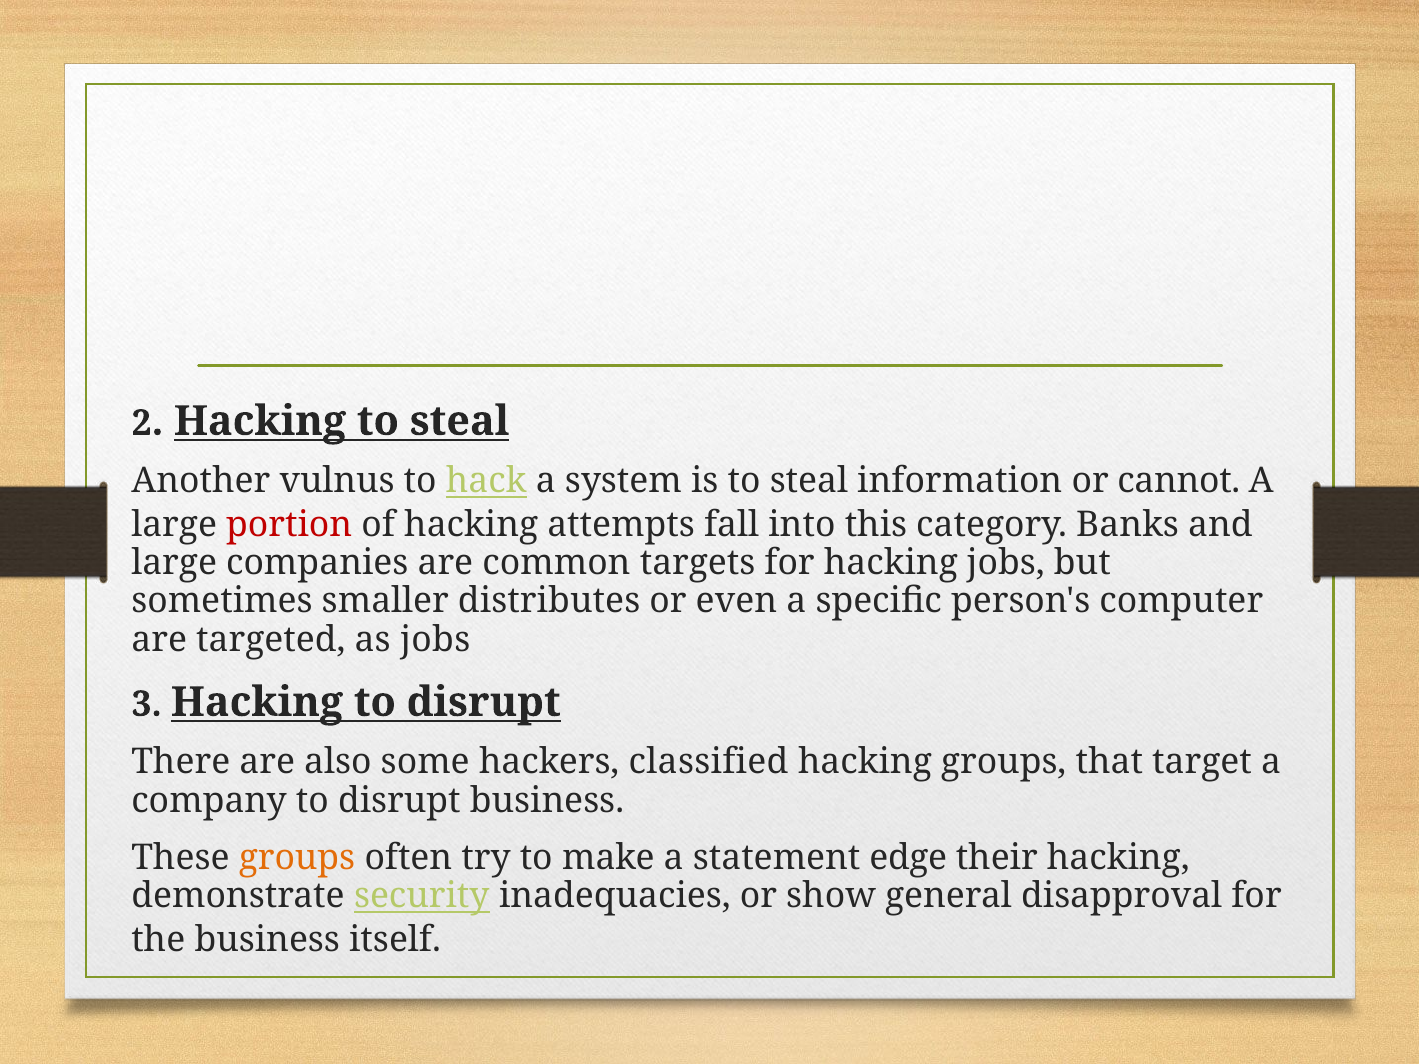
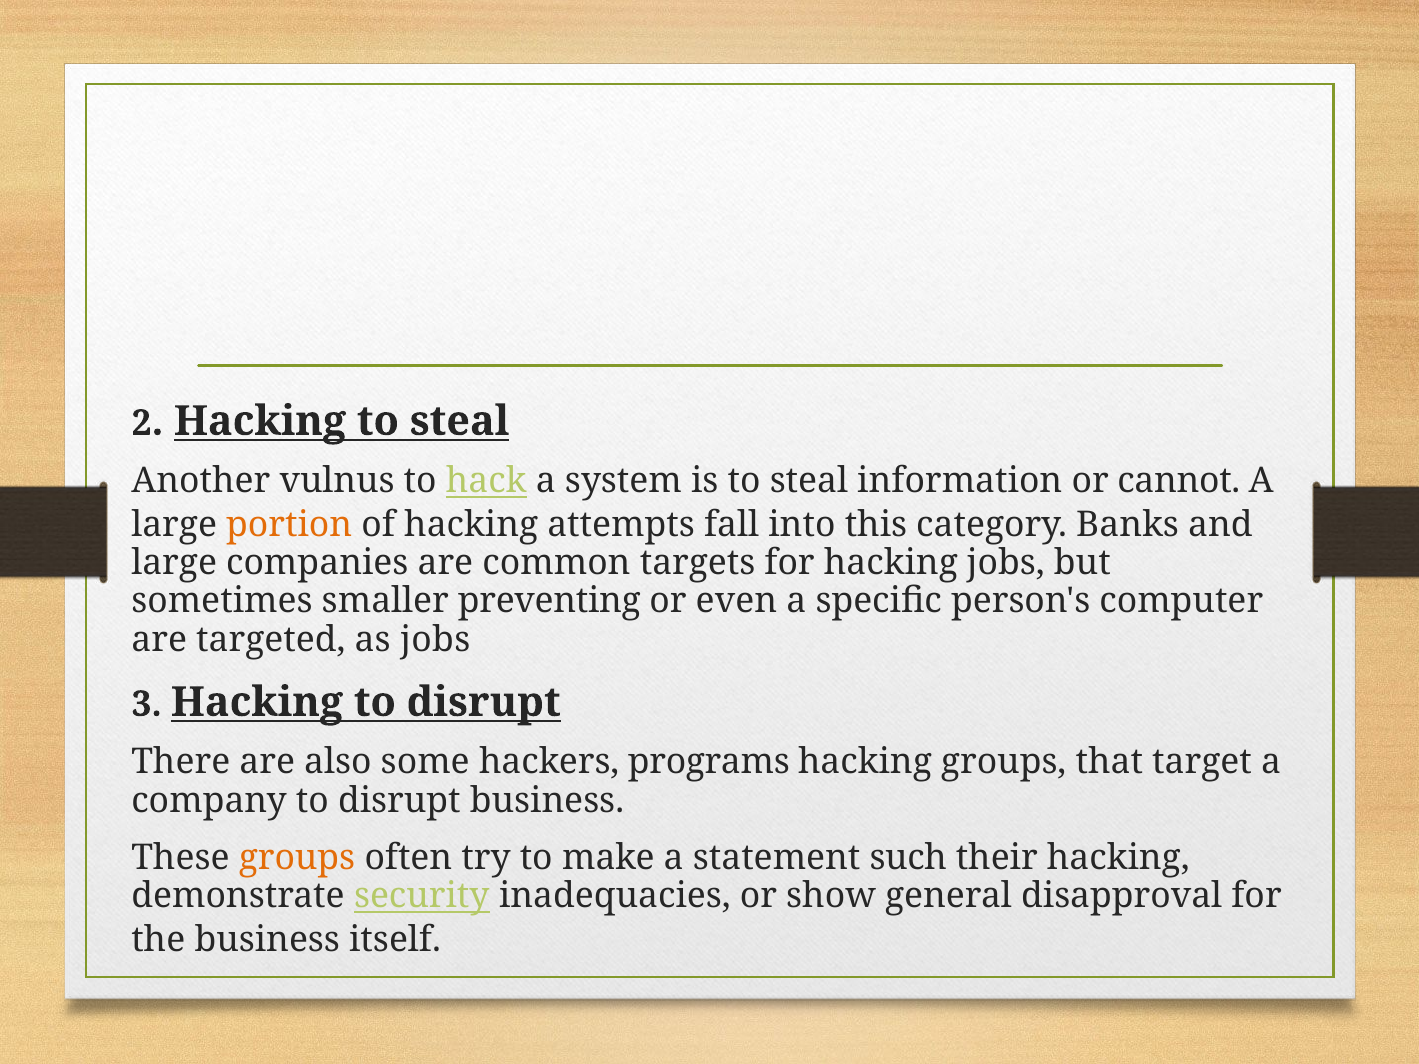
portion colour: red -> orange (289, 525)
distributes: distributes -> preventing (549, 601)
classified: classified -> programs (709, 762)
edge: edge -> such (908, 858)
